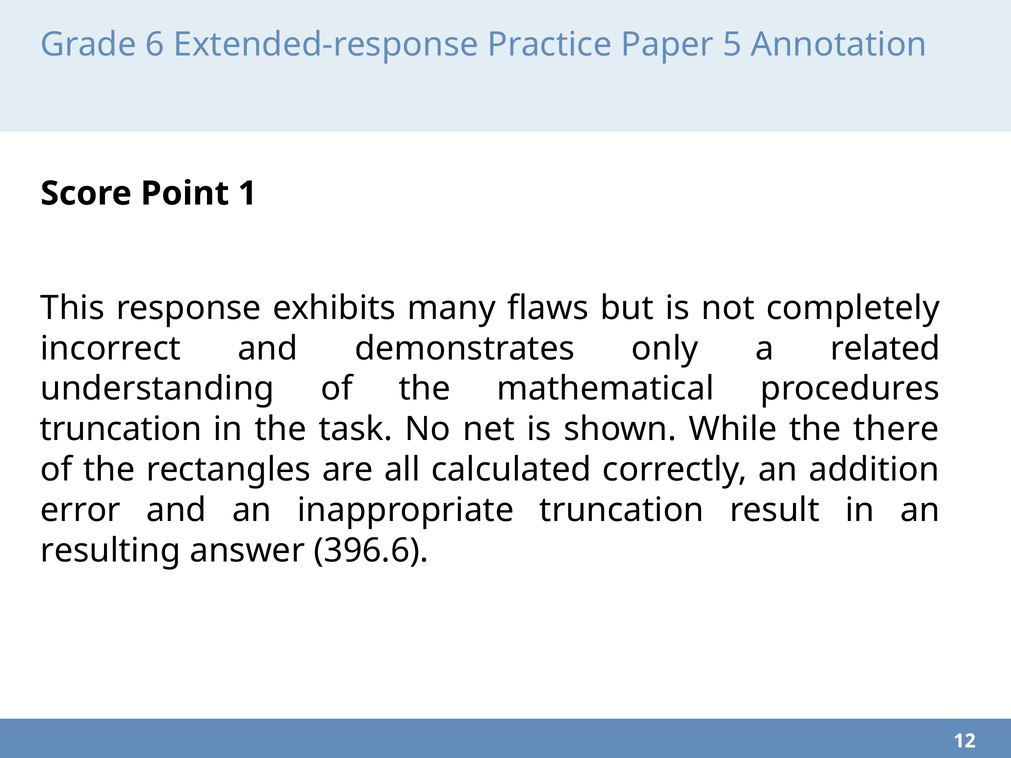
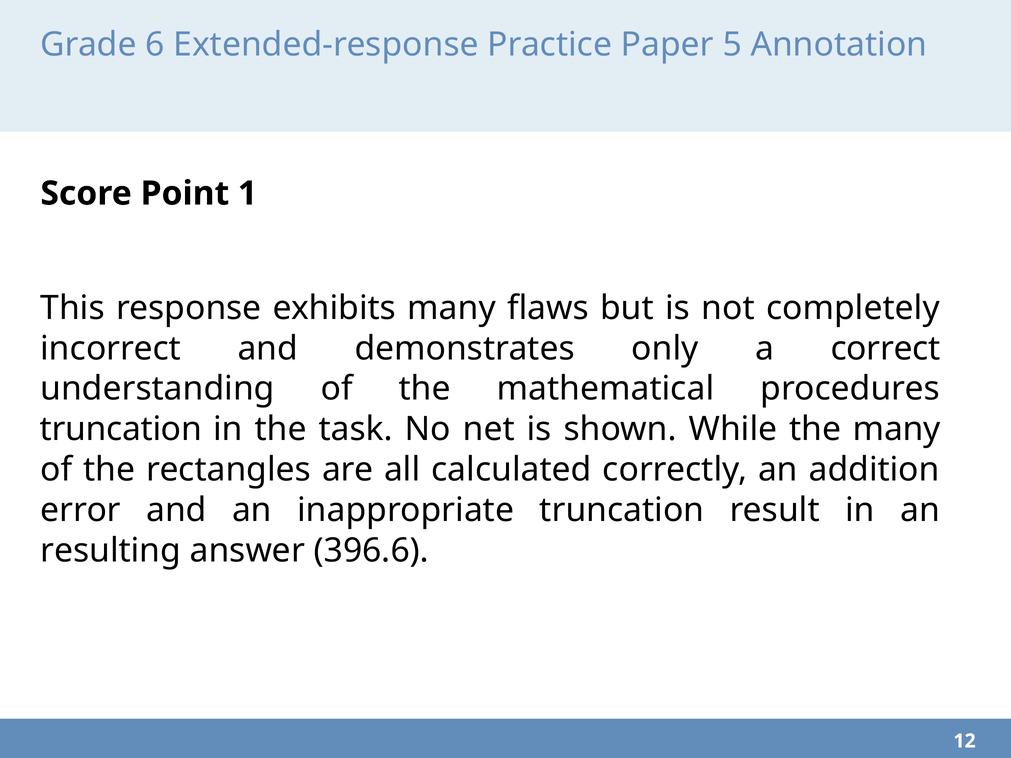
related: related -> correct (885, 349)
the there: there -> many (897, 429)
